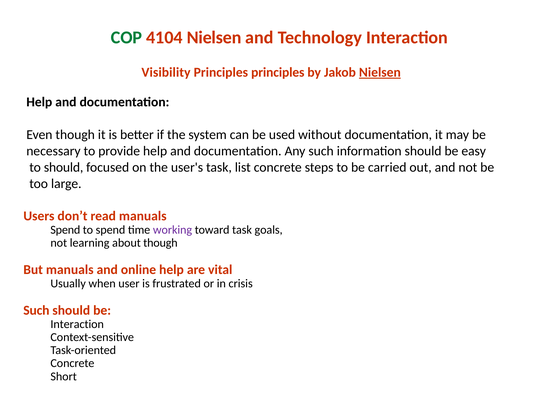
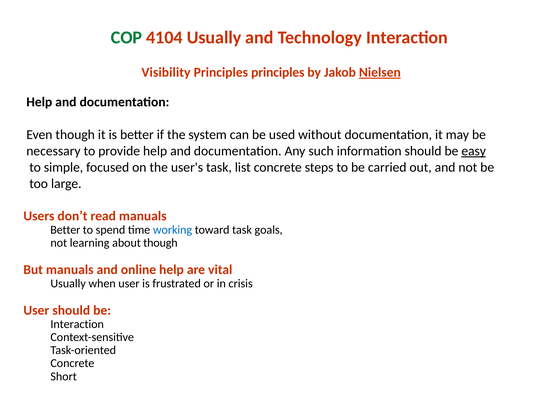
4104 Nielsen: Nielsen -> Usually (214, 37)
easy underline: none -> present (474, 151)
to should: should -> simple (64, 167)
Spend: Spend -> Better (65, 230)
working colour: purple -> blue (173, 230)
Such: Such -> User (36, 310)
